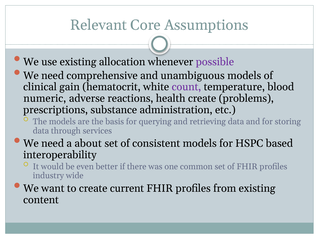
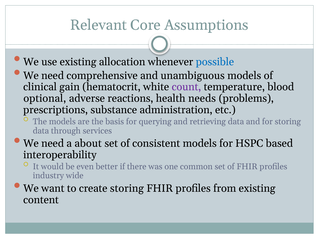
possible colour: purple -> blue (215, 62)
numeric: numeric -> optional (45, 99)
health create: create -> needs (202, 99)
create current: current -> storing (127, 189)
